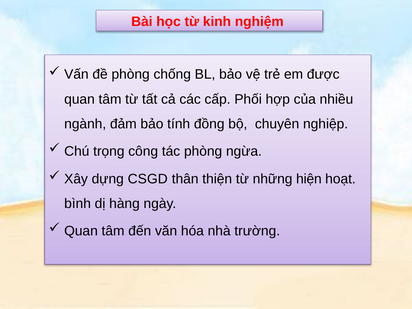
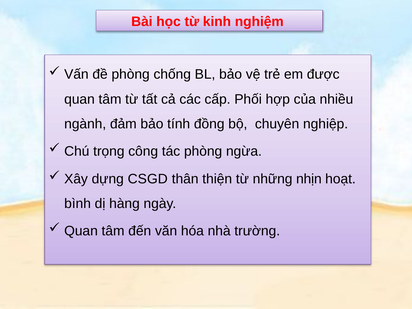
hiện: hiện -> nhịn (309, 179)
